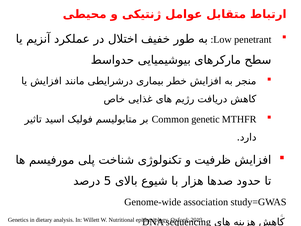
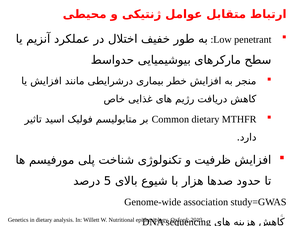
Common genetic: genetic -> dietary (205, 119)
